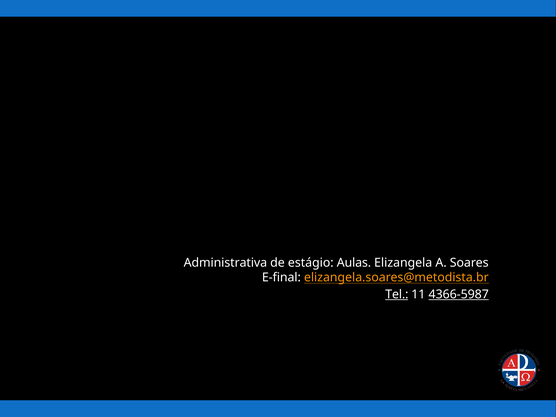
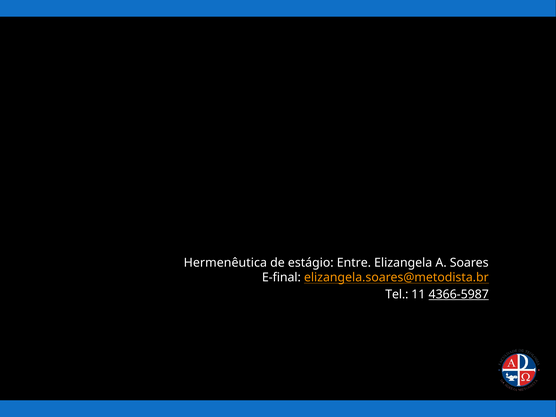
Administrativa: Administrativa -> Hermenêutica (225, 263)
Aulas: Aulas -> Entre (354, 263)
Tel underline: present -> none (397, 294)
